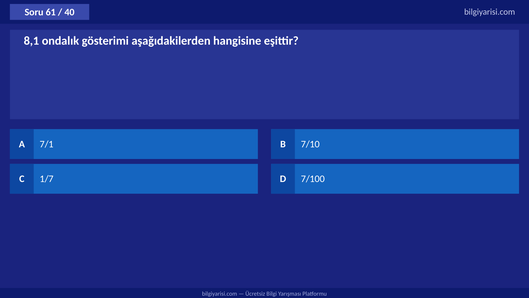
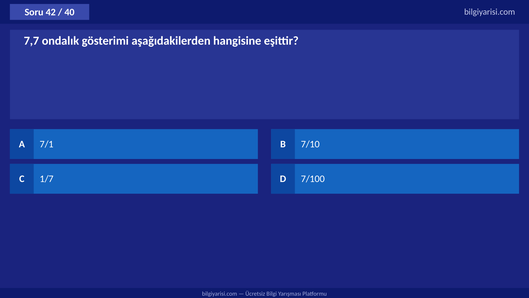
61: 61 -> 42 (51, 12)
8,1: 8,1 -> 7,7 (31, 41)
